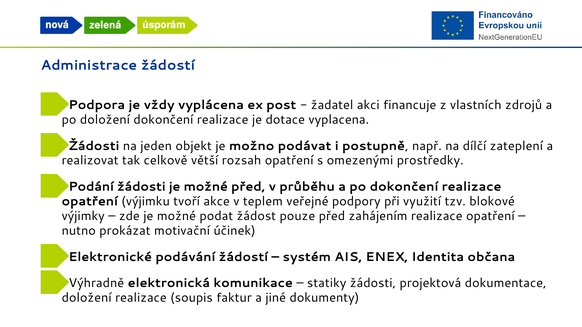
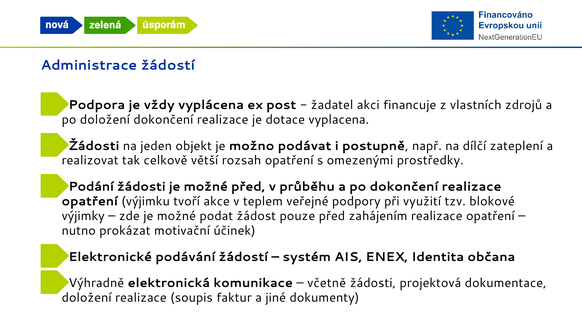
statiky: statiky -> včetně (327, 283)
